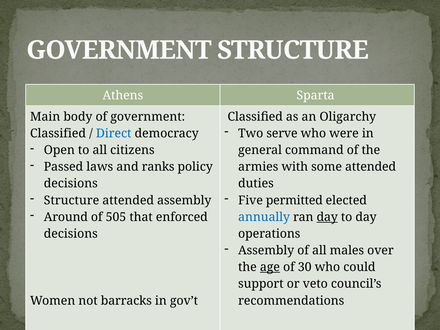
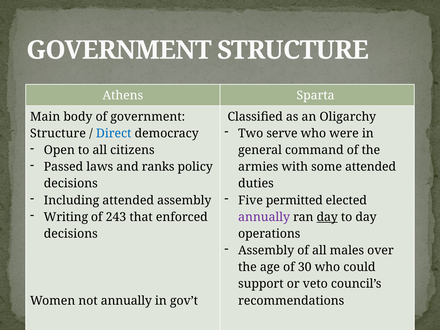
Classified: Classified -> Structure (58, 133)
Structure: Structure -> Including (72, 200)
Around: Around -> Writing (66, 217)
505: 505 -> 243 (116, 217)
annually colour: blue -> purple (264, 217)
age underline: present -> none (270, 267)
not barracks: barracks -> annually (126, 301)
